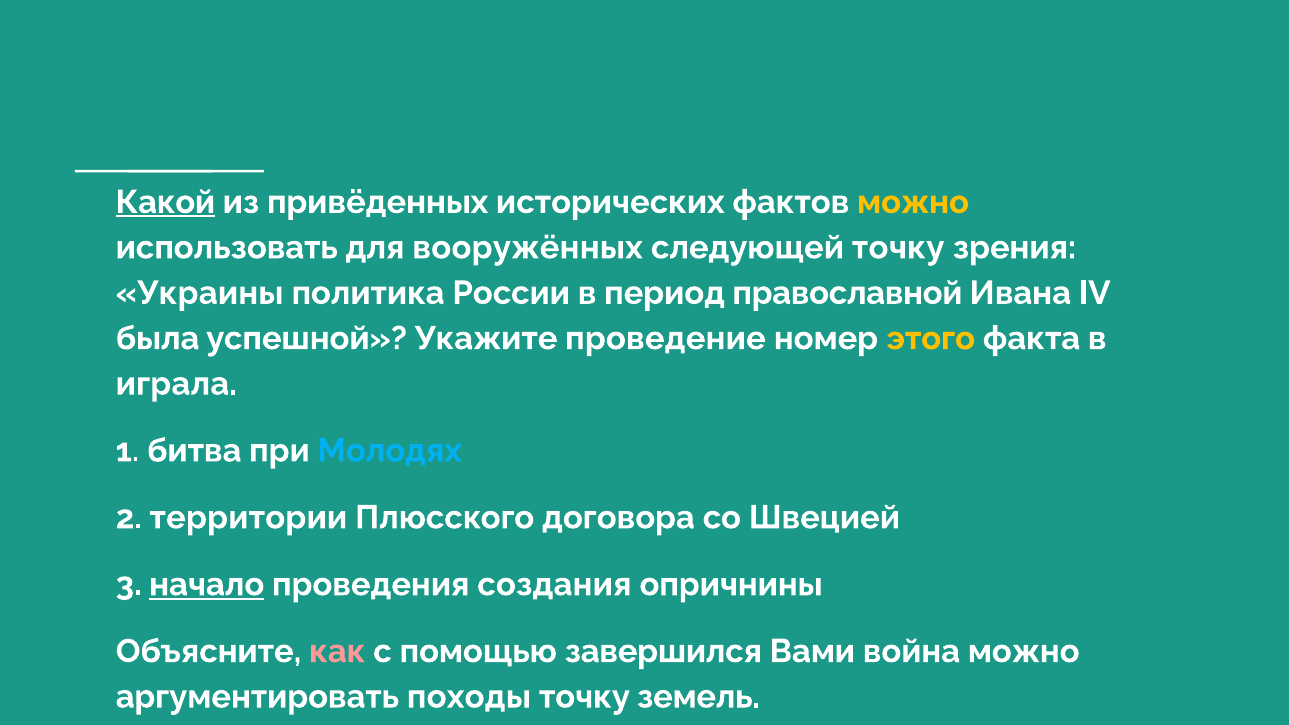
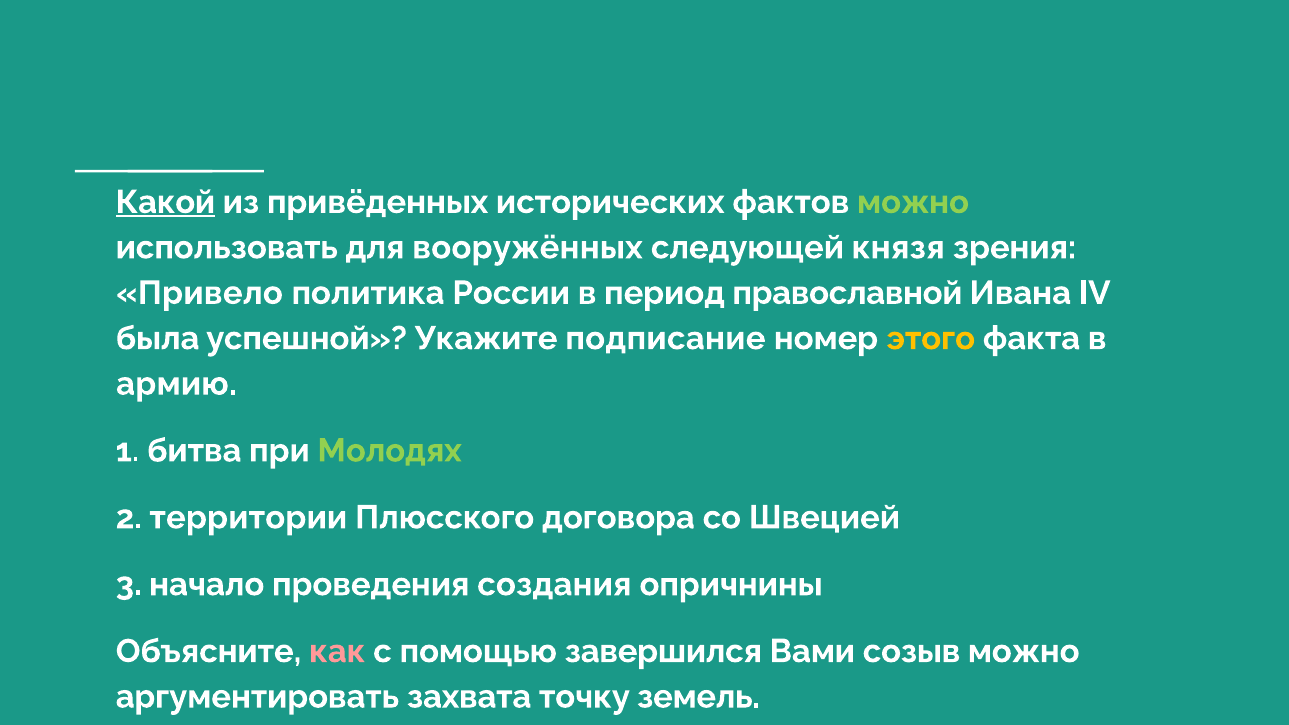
можно colour: yellow -> light green (913, 202)
следующей точку: точку -> князя (898, 248)
Украины: Украины -> Привело (200, 293)
проведение: проведение -> подписание (665, 338)
играла: играла -> армию (176, 384)
Молодях colour: light blue -> light green (390, 451)
начало underline: present -> none (207, 584)
война: война -> созыв (912, 651)
походы: походы -> захвата (469, 697)
